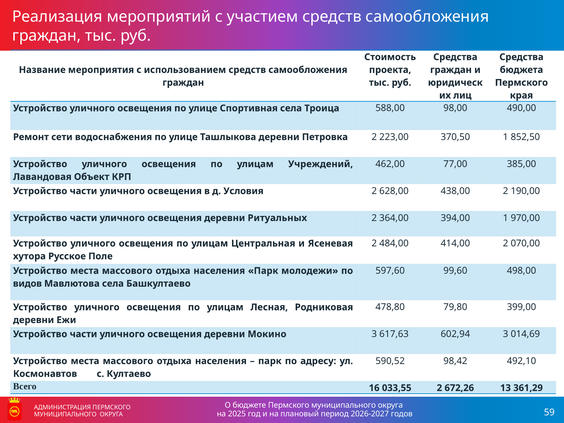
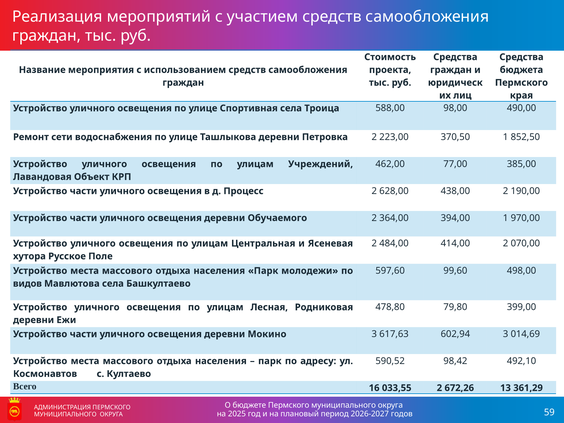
Условия: Условия -> Процесс (243, 191)
Ритуальных: Ритуальных -> Обучаемого (277, 218)
